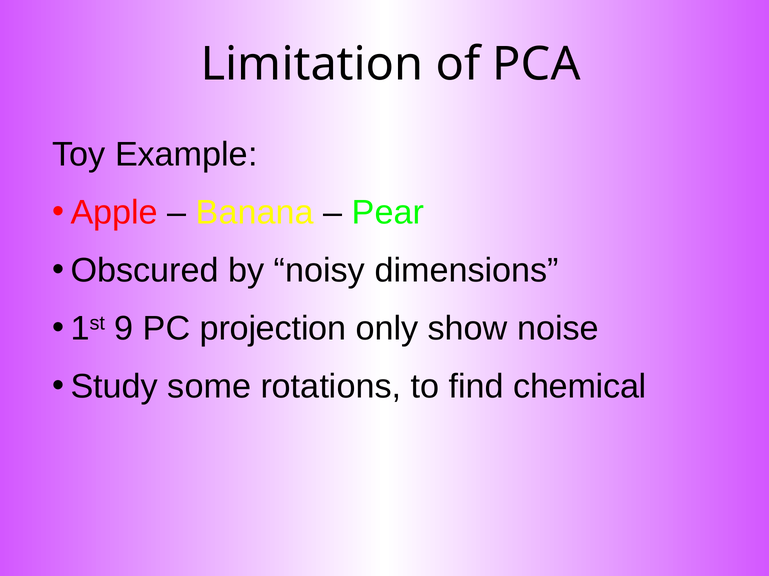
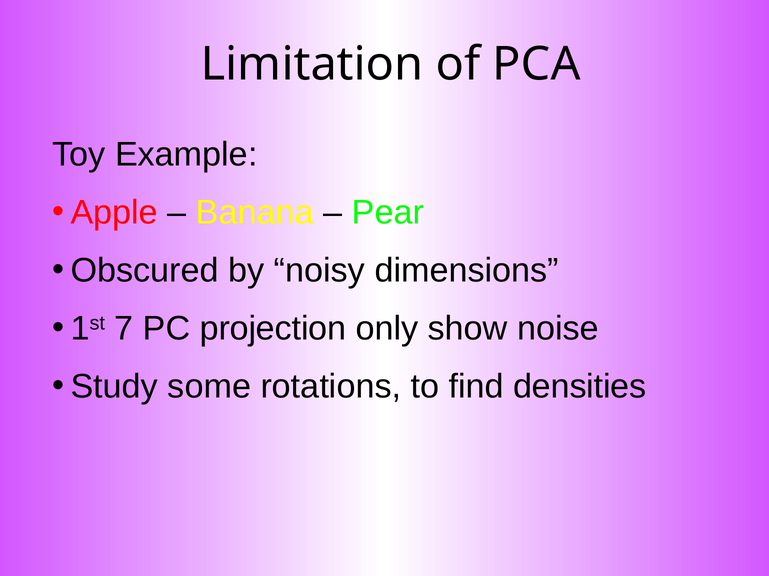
9: 9 -> 7 (124, 329)
chemical: chemical -> densities (580, 387)
